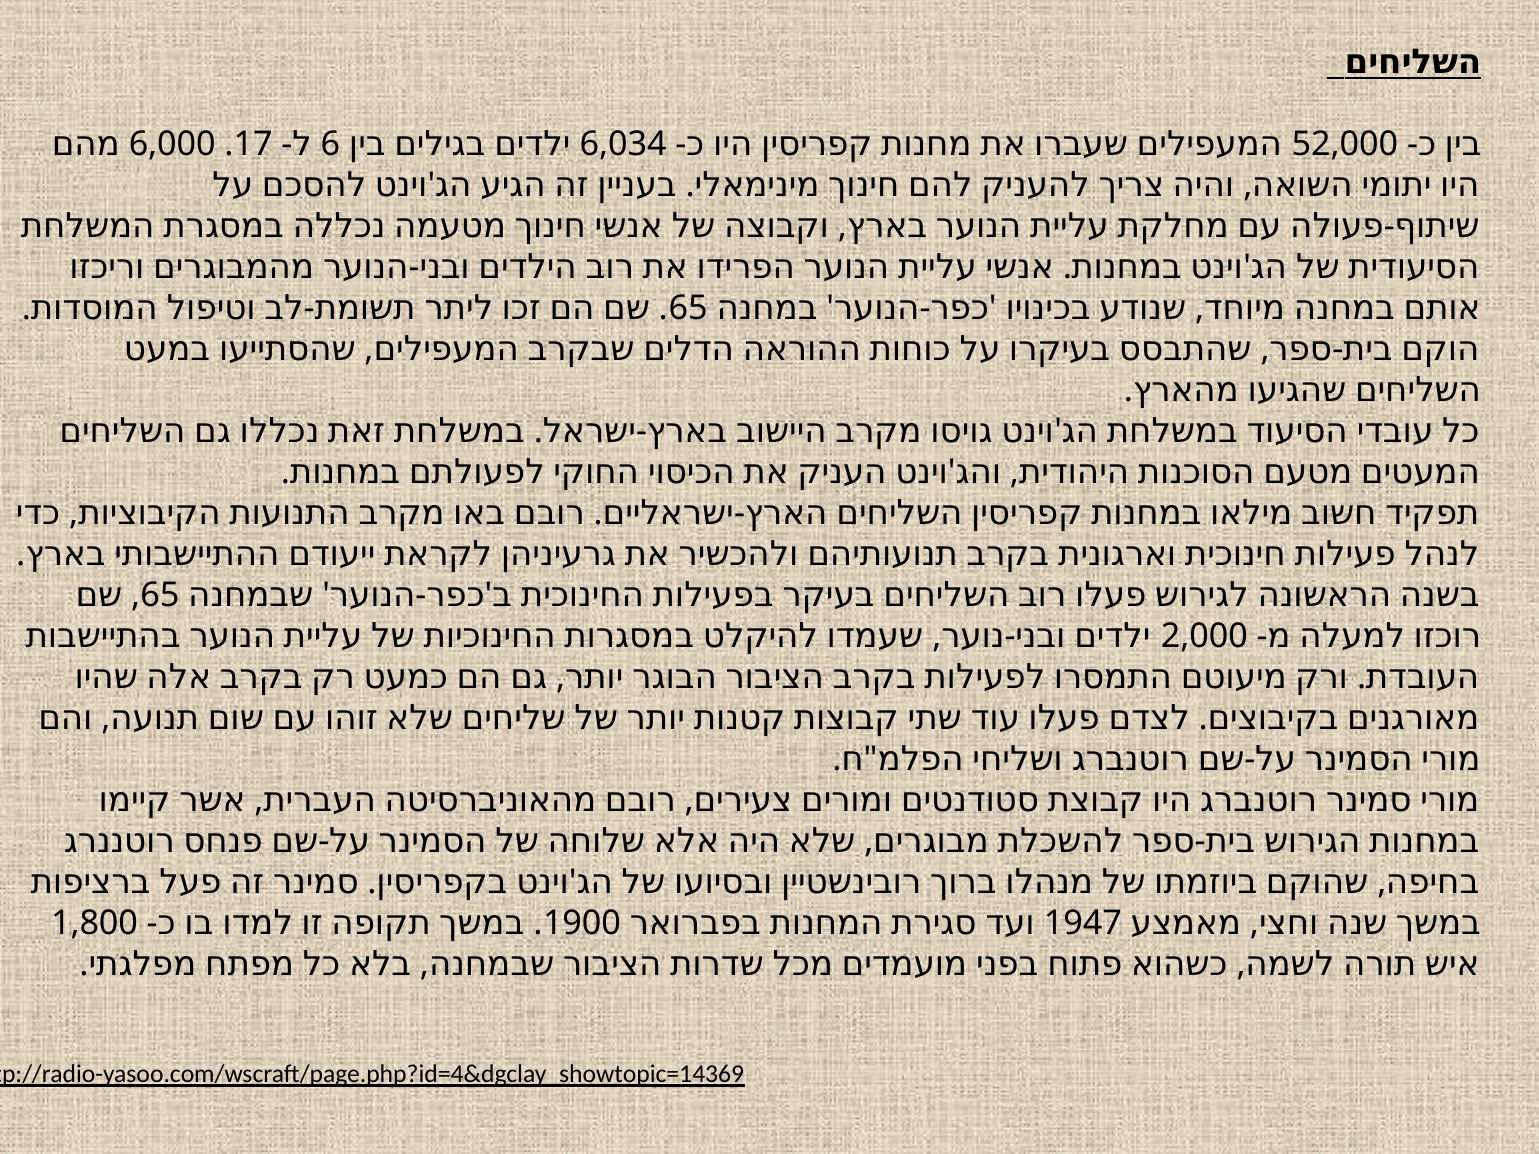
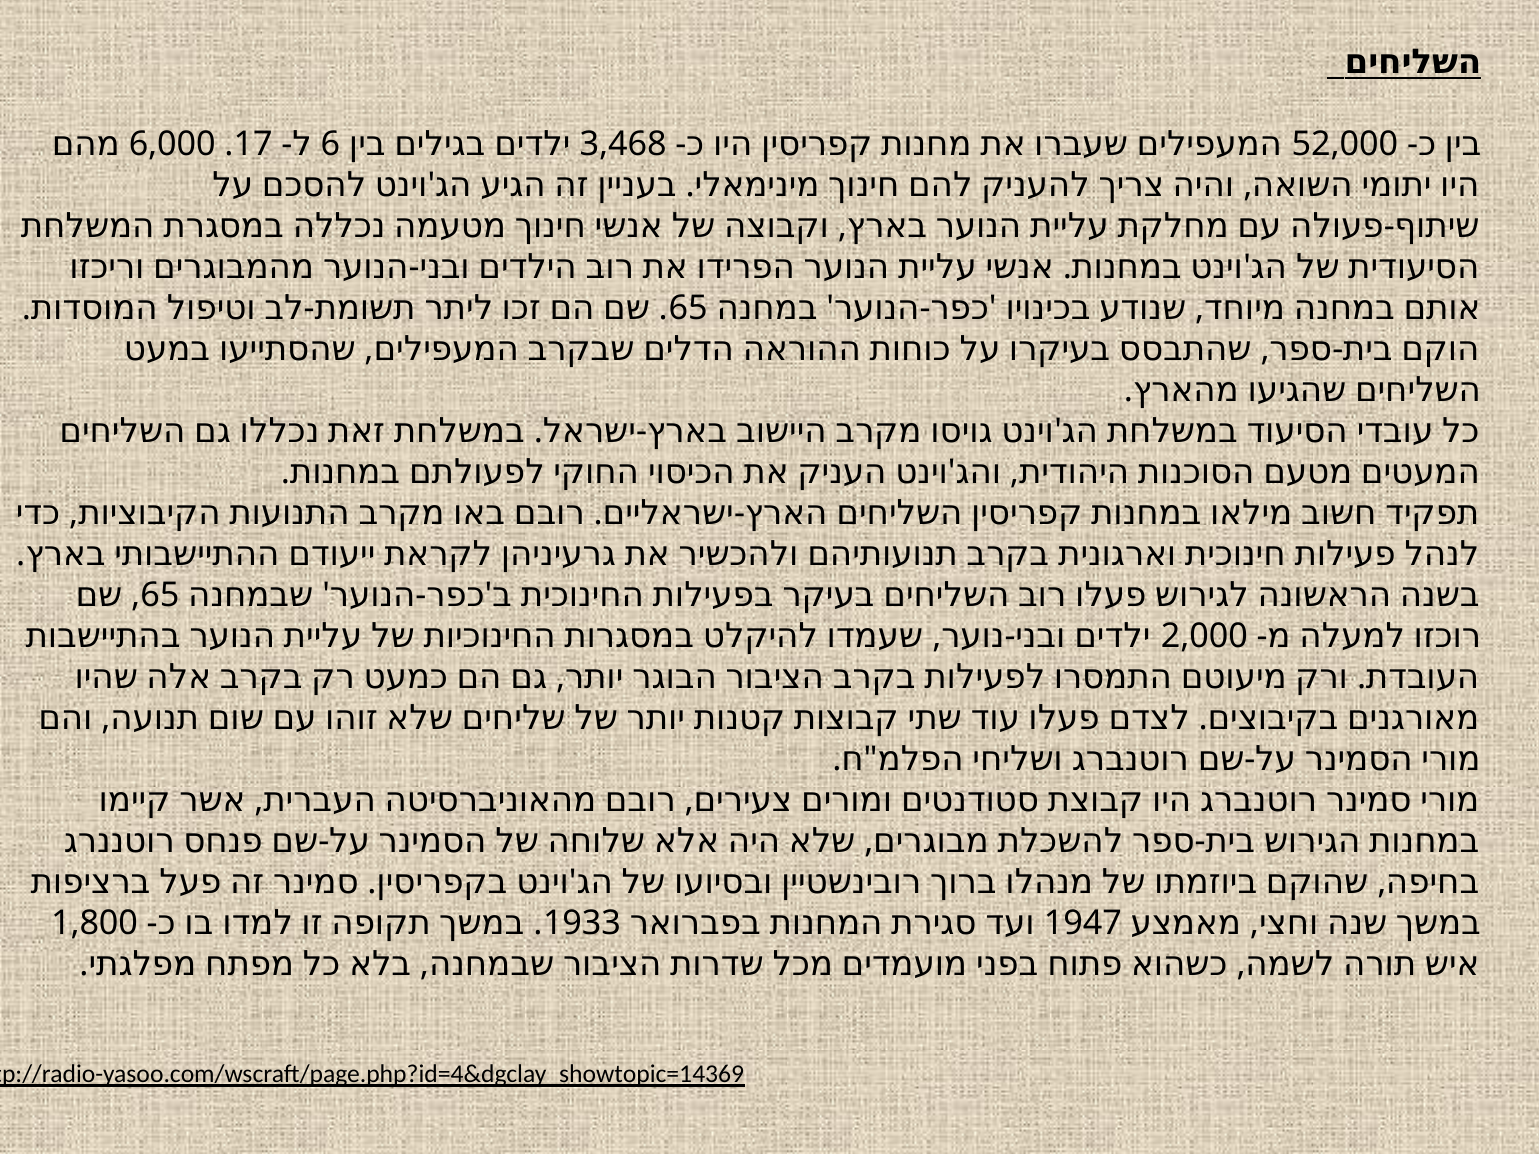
6,034: 6,034 -> 3,468 (623, 144)
1900: 1900 -> 1933 (582, 924)
